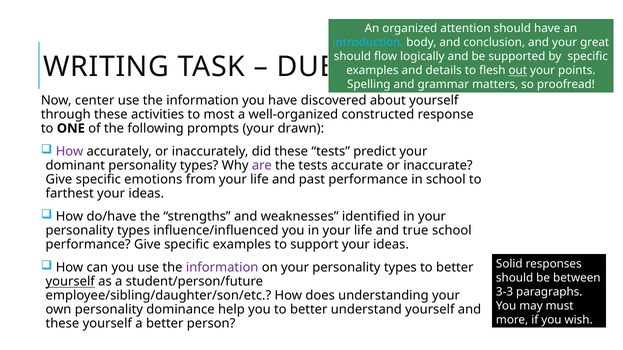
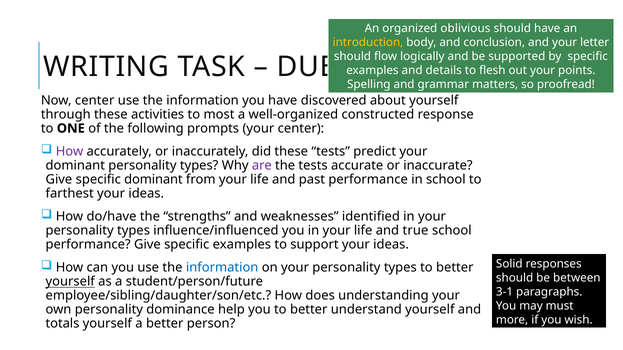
attention: attention -> oblivious (465, 29)
introduction colour: light blue -> yellow (368, 43)
great: great -> letter (595, 43)
out underline: present -> none (518, 71)
your drawn: drawn -> center (301, 129)
specific emotions: emotions -> dominant (153, 180)
information colour: purple -> blue (222, 268)
3-3: 3-3 -> 3-1 (505, 292)
these: these -> totals (62, 324)
